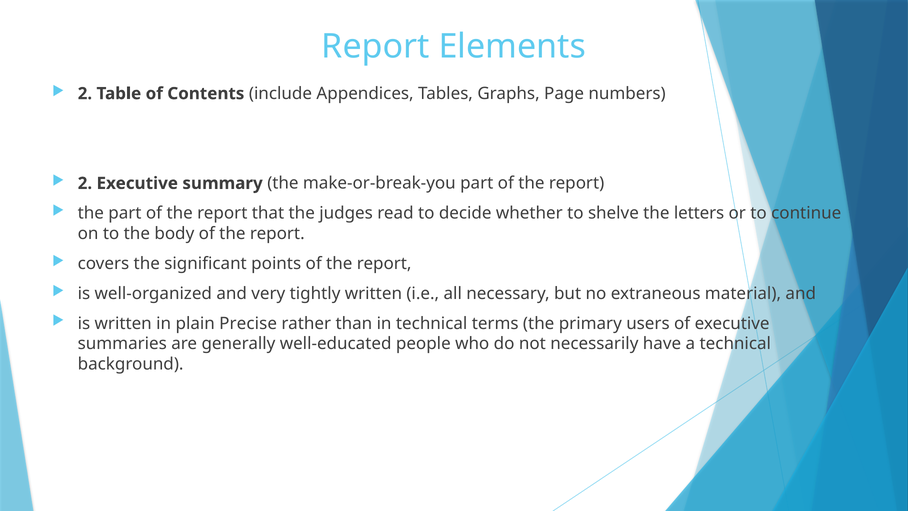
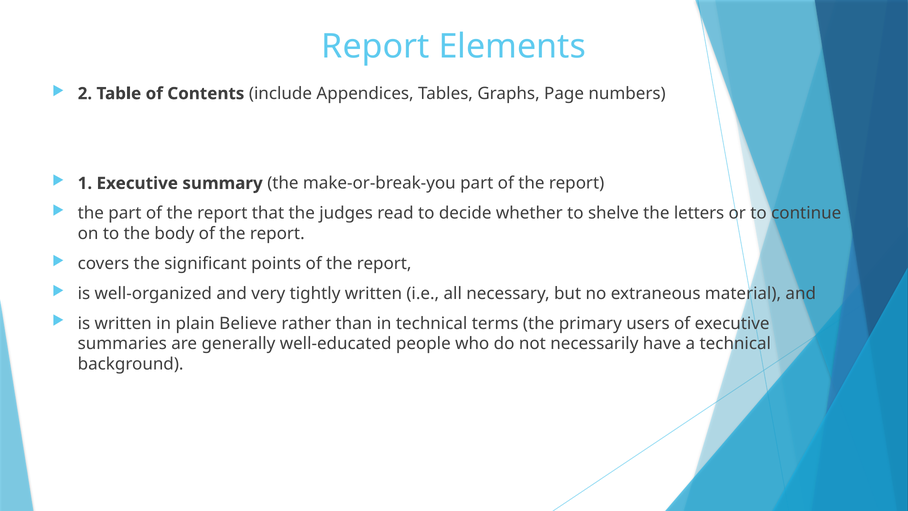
2: 2 -> 1 (85, 183)
Precise: Precise -> Believe (248, 323)
